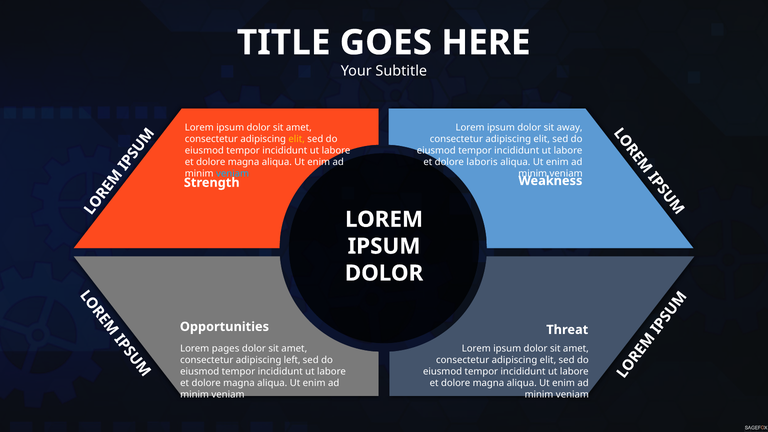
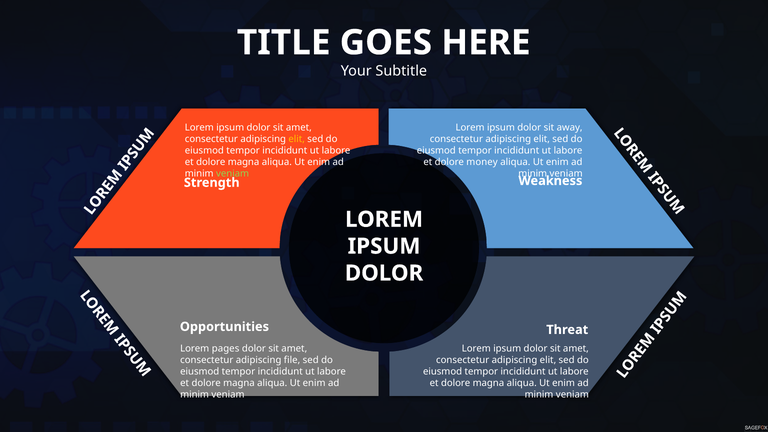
laboris: laboris -> money (482, 162)
veniam colour: light blue -> light green (233, 173)
left: left -> file (292, 360)
